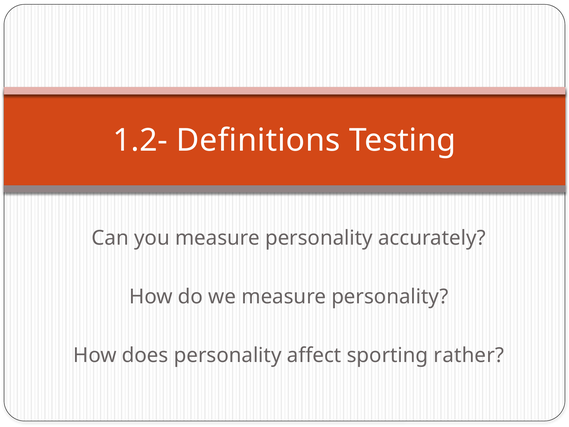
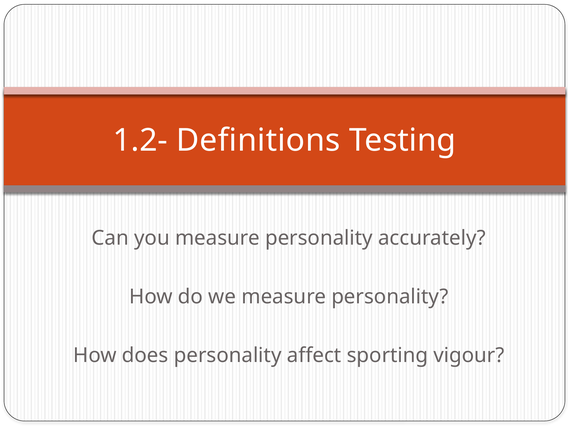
rather: rather -> vigour (469, 355)
